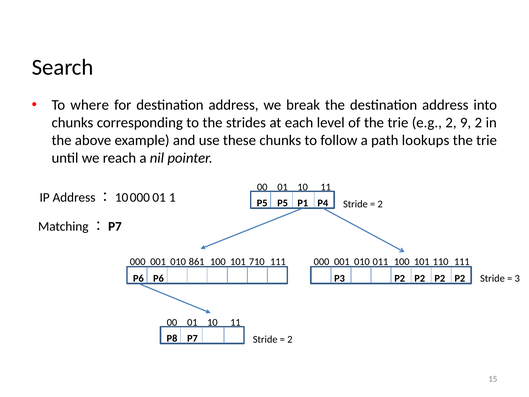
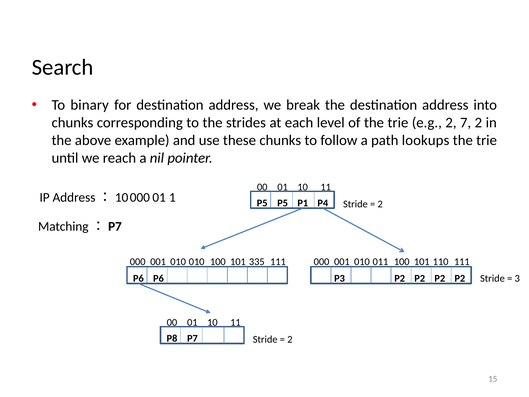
where: where -> binary (90, 105)
9: 9 -> 7 (466, 123)
010 861: 861 -> 010 (197, 261)
710: 710 -> 335 (257, 261)
